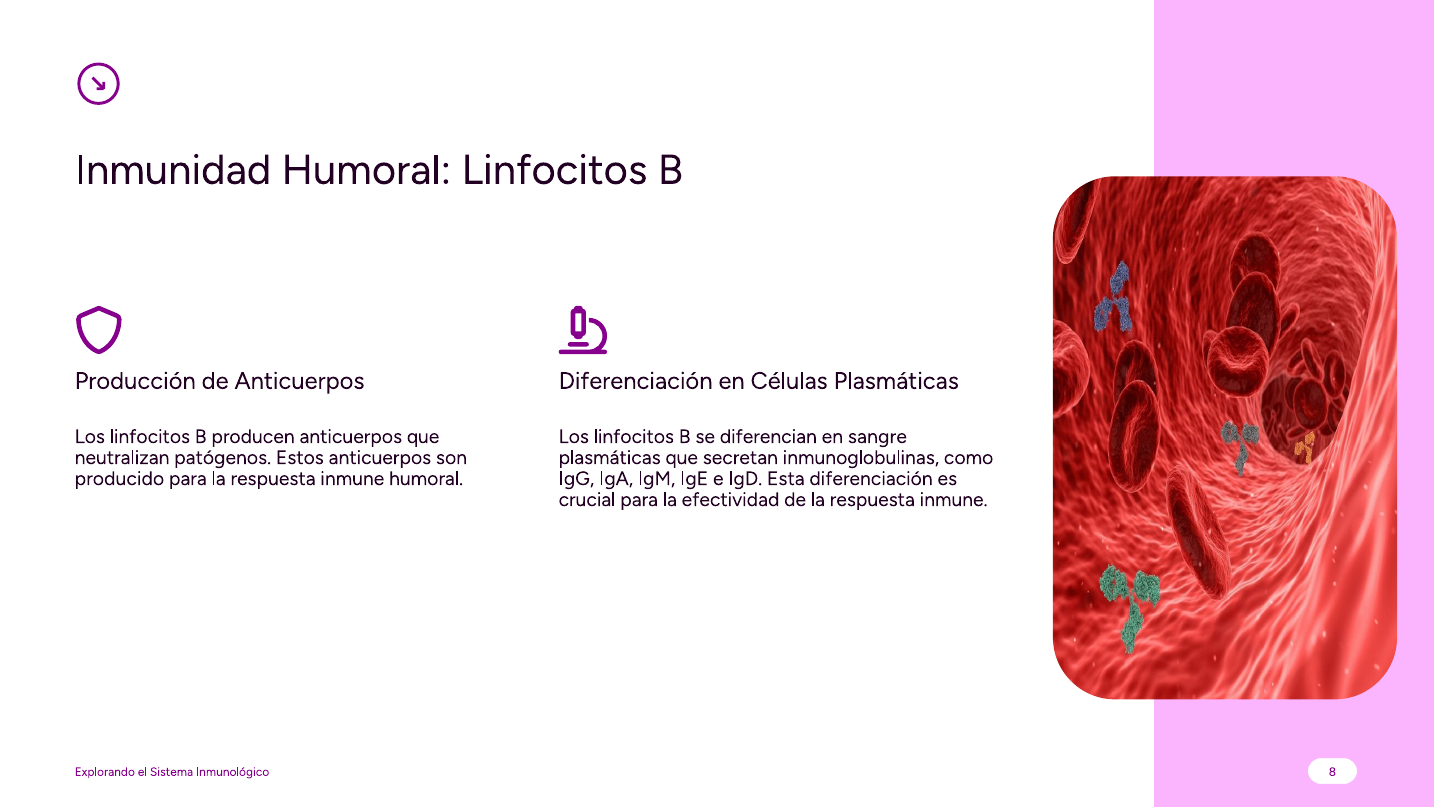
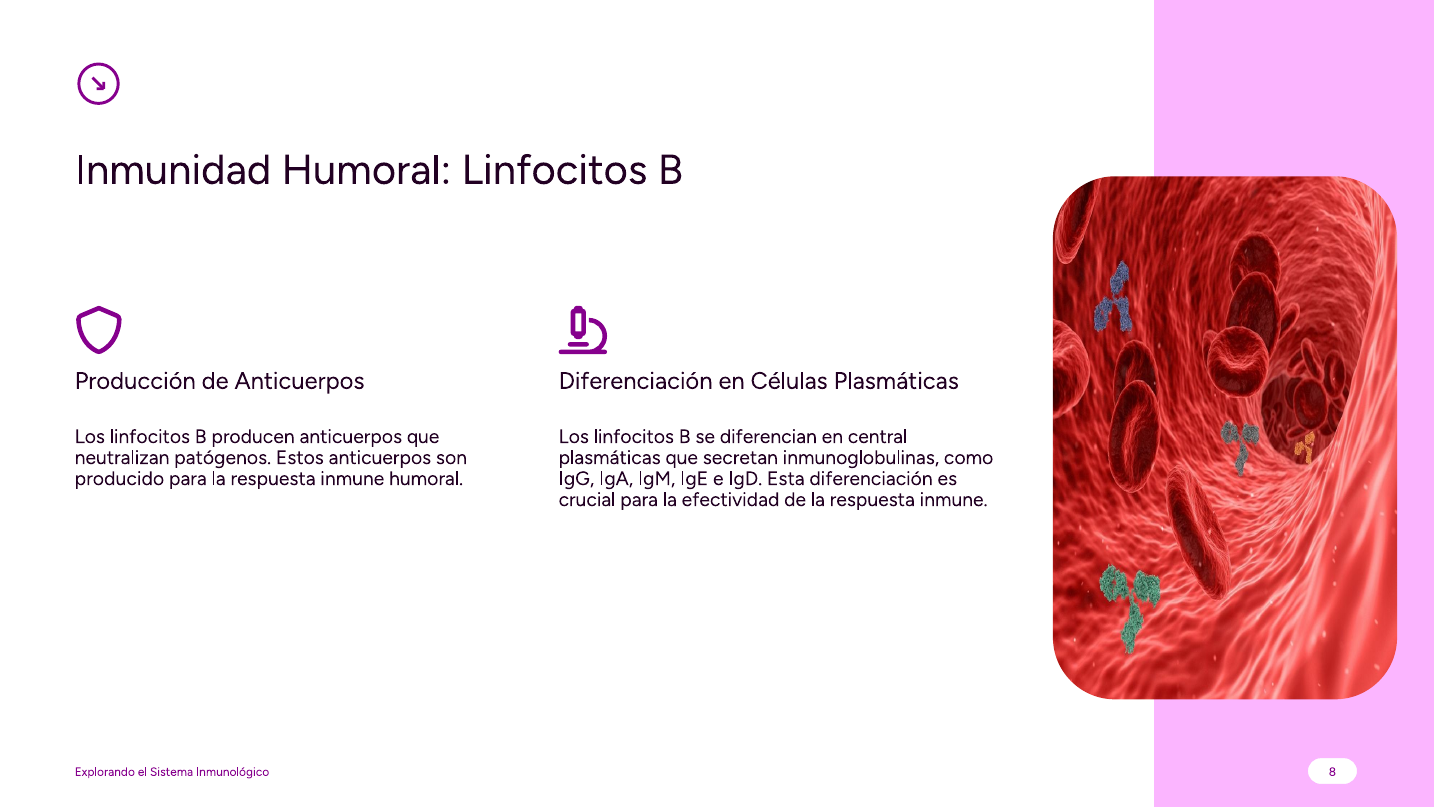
sangre: sangre -> central (878, 436)
